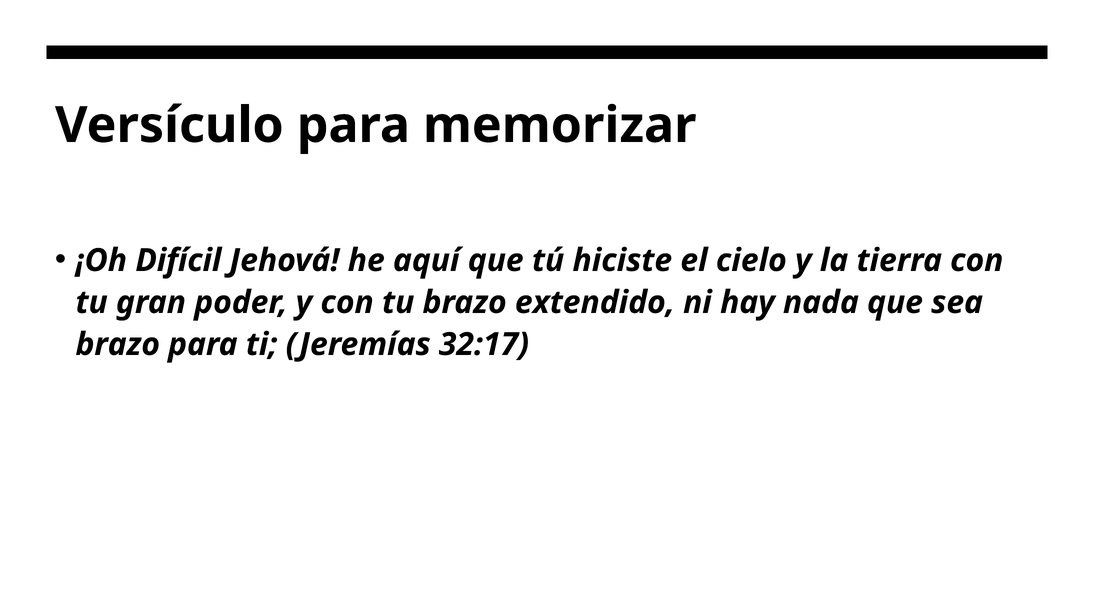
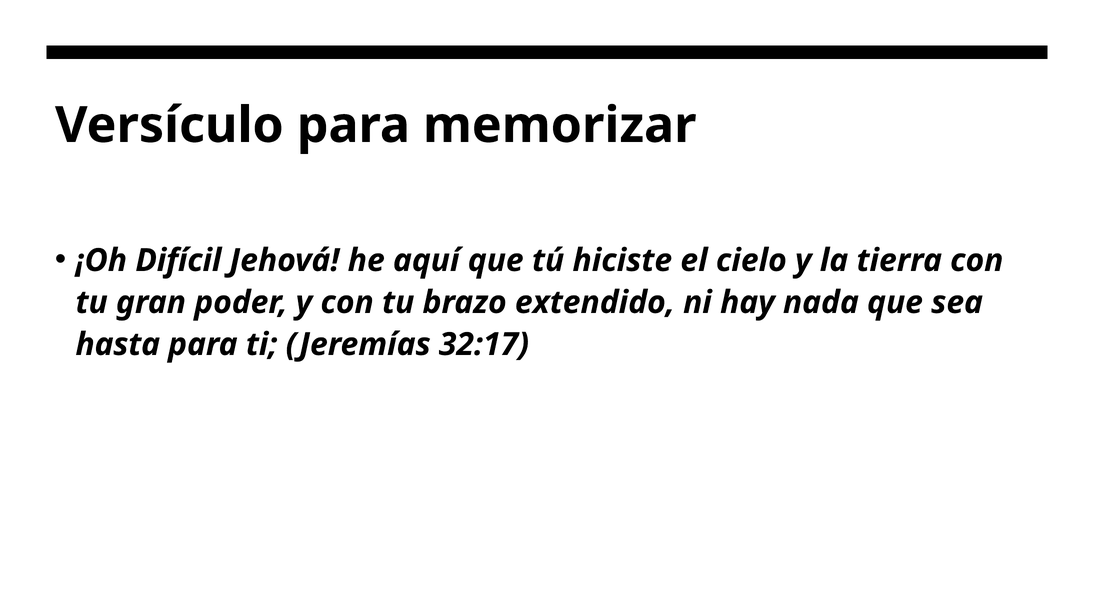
brazo: brazo -> hasta (118, 345)
